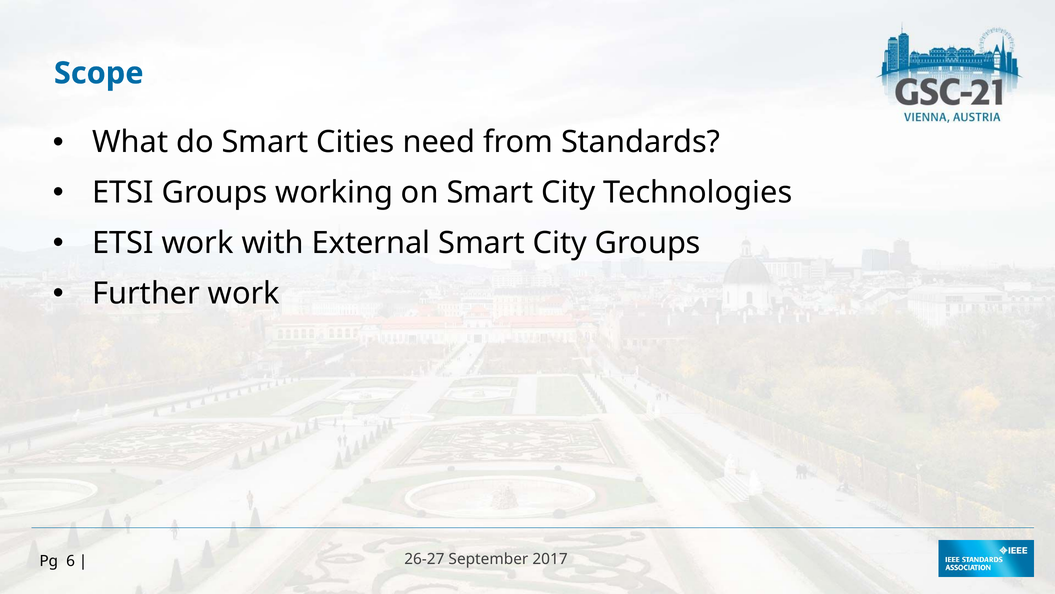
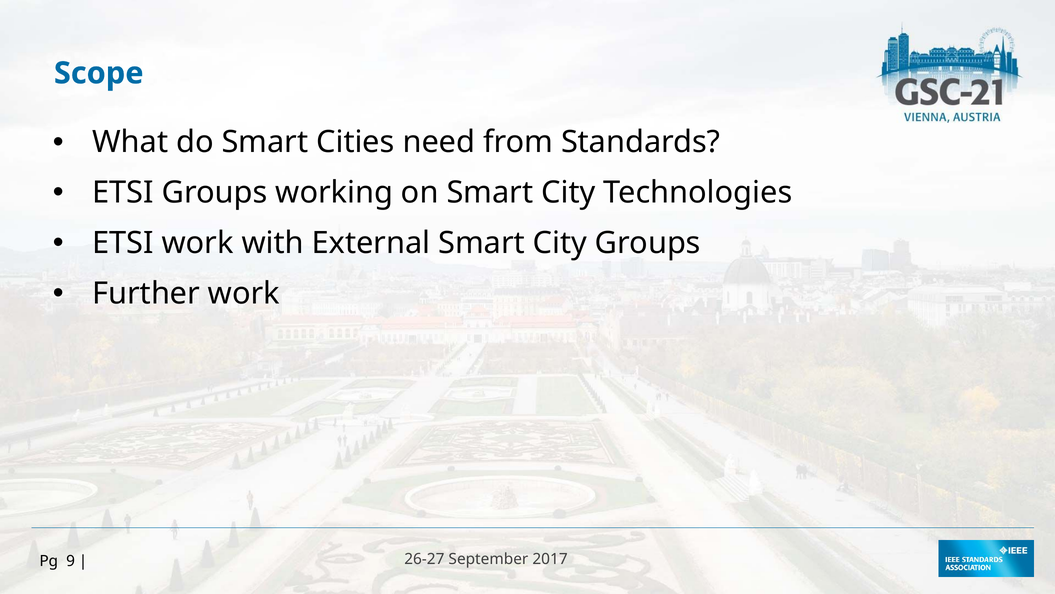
6: 6 -> 9 (71, 561)
